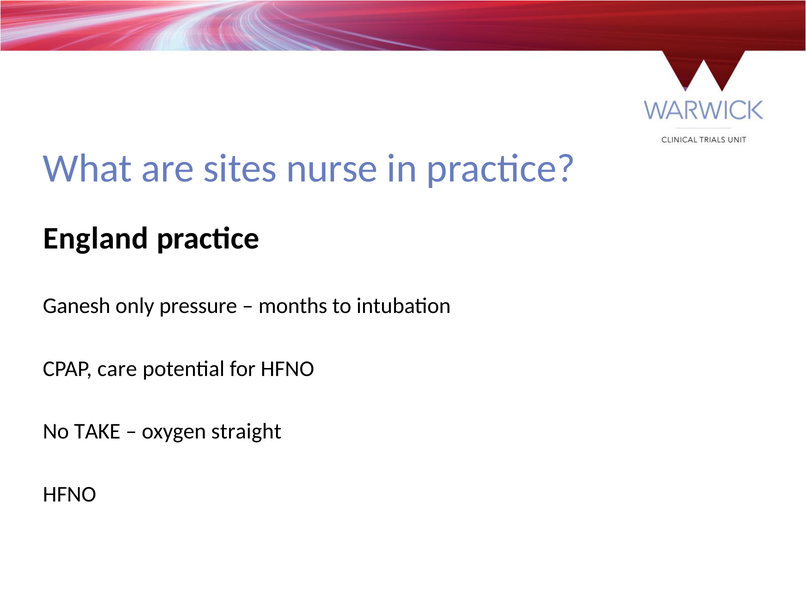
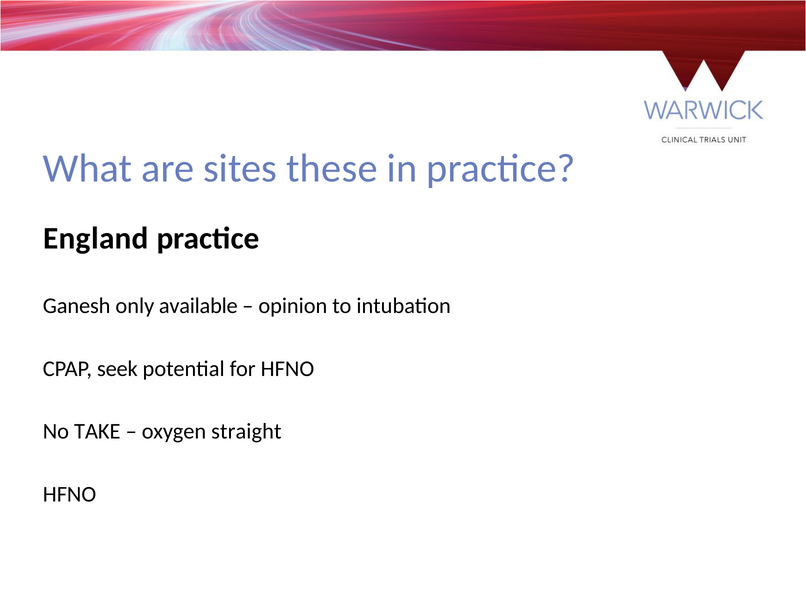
nurse: nurse -> these (332, 168)
pressure: pressure -> available (198, 306)
months: months -> opinion (293, 306)
care: care -> seek (117, 369)
